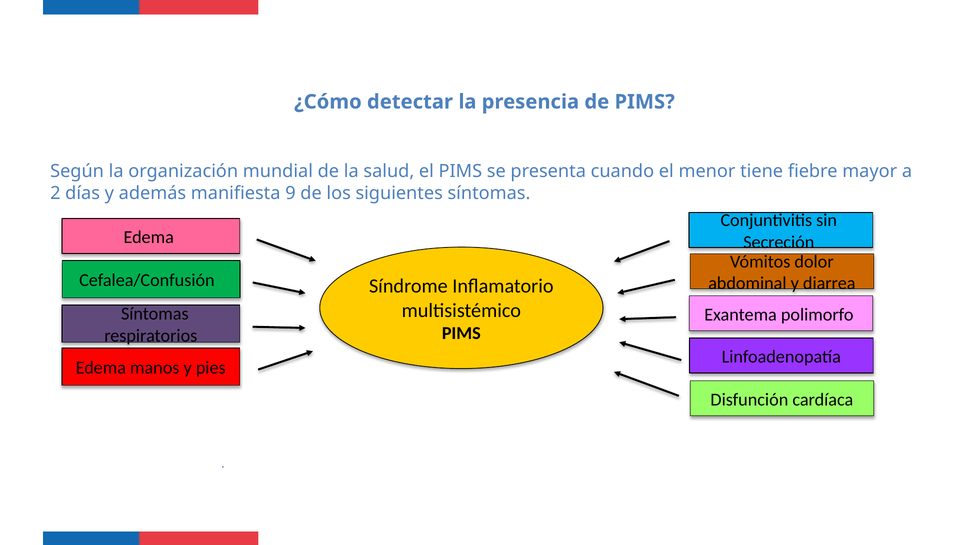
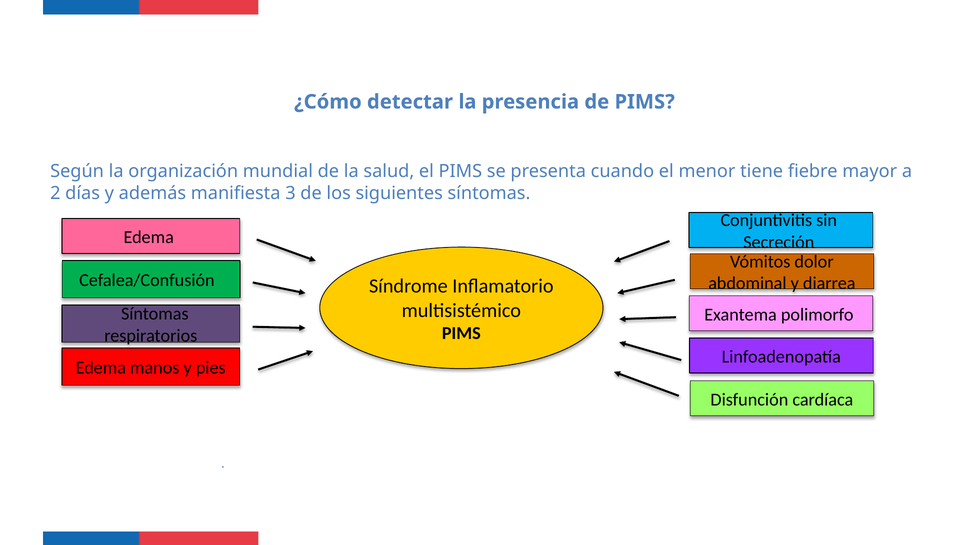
9: 9 -> 3 (290, 193)
